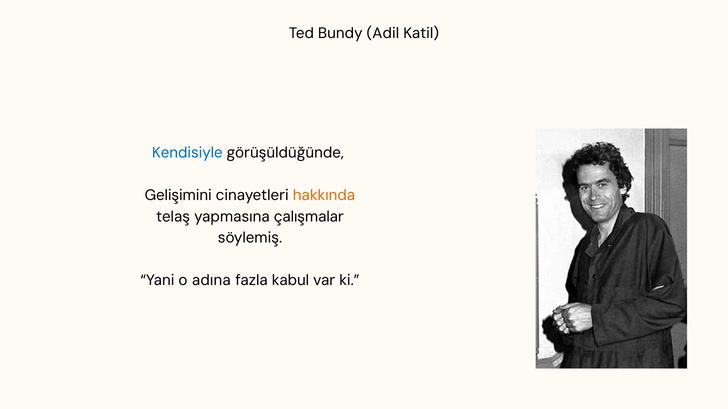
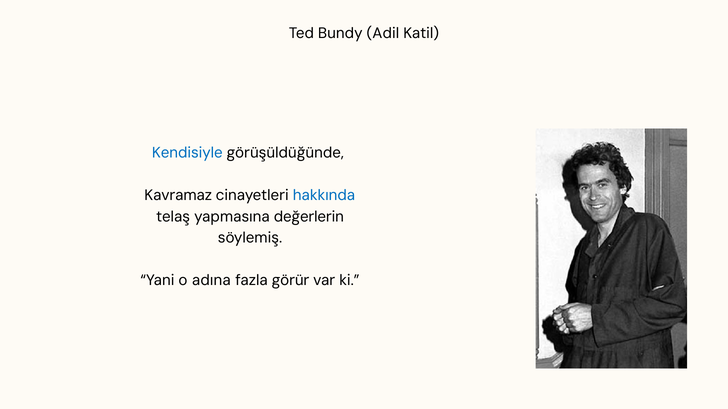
Gelişimini: Gelişimini -> Kavramaz (178, 196)
hakkında colour: orange -> blue (324, 196)
çalışmalar: çalışmalar -> değerlerin (309, 217)
kabul: kabul -> görür (291, 281)
